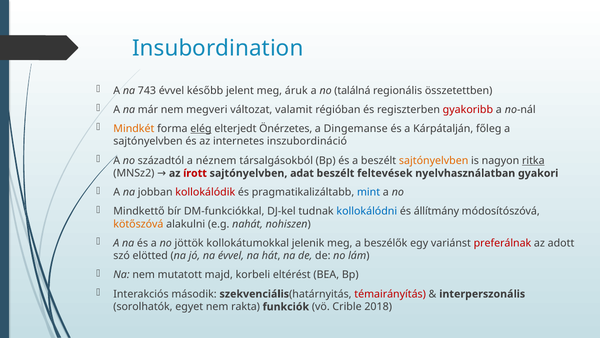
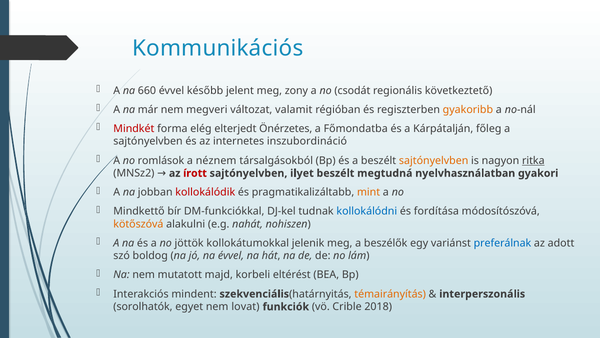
Insubordination: Insubordination -> Kommunikációs (218, 48)
743: 743 -> 660 (147, 90)
áruk: áruk -> zony (296, 90)
találná: találná -> csodát (352, 90)
összetettben: összetettben -> következtető (459, 90)
gyakoribb colour: red -> orange (468, 109)
Mindkét colour: orange -> red (134, 128)
elég underline: present -> none (201, 128)
Dingemanse: Dingemanse -> Főmondatba (356, 128)
századtól: századtól -> romlások (161, 160)
adat: adat -> ilyet (302, 173)
feltevések: feltevések -> megtudná (385, 173)
mint colour: blue -> orange (369, 192)
állítmány: állítmány -> fordítása (436, 211)
preferálnak colour: red -> blue (503, 243)
elötted: elötted -> boldog (150, 256)
második: második -> mindent (194, 294)
témairányítás colour: red -> orange (390, 294)
rakta: rakta -> lovat (245, 306)
